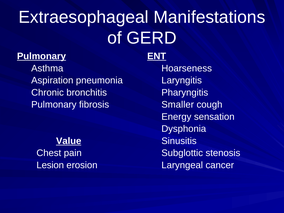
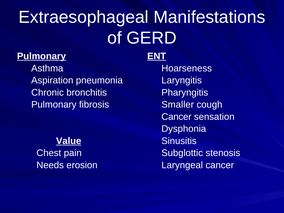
Energy: Energy -> Cancer (176, 117)
Lesion: Lesion -> Needs (50, 165)
